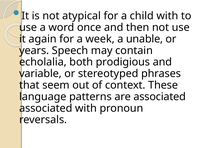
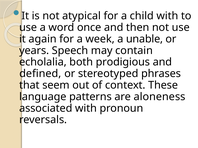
variable: variable -> defined (40, 74)
are associated: associated -> aloneness (160, 97)
